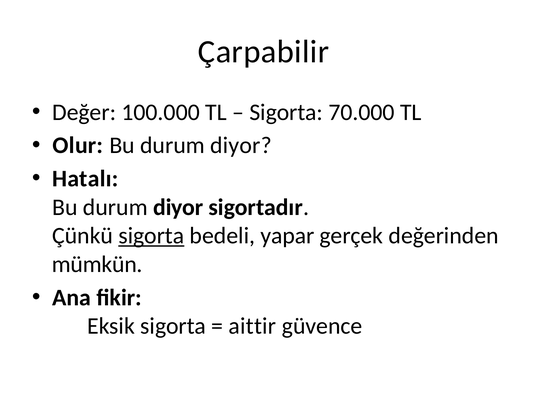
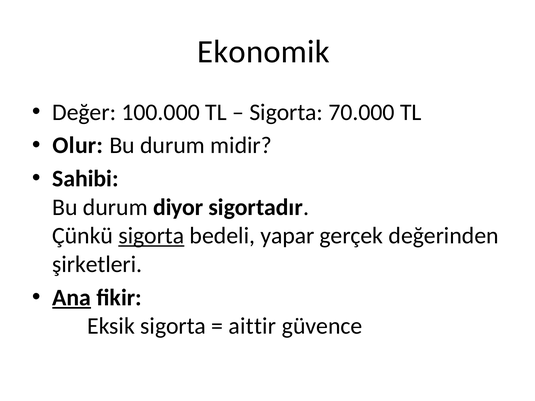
Çarpabilir: Çarpabilir -> Ekonomik (264, 52)
diyor: diyor -> midir (241, 146)
Hatalı: Hatalı -> Sahibi (85, 179)
mümkün: mümkün -> şirketleri (97, 264)
Ana underline: none -> present (72, 298)
